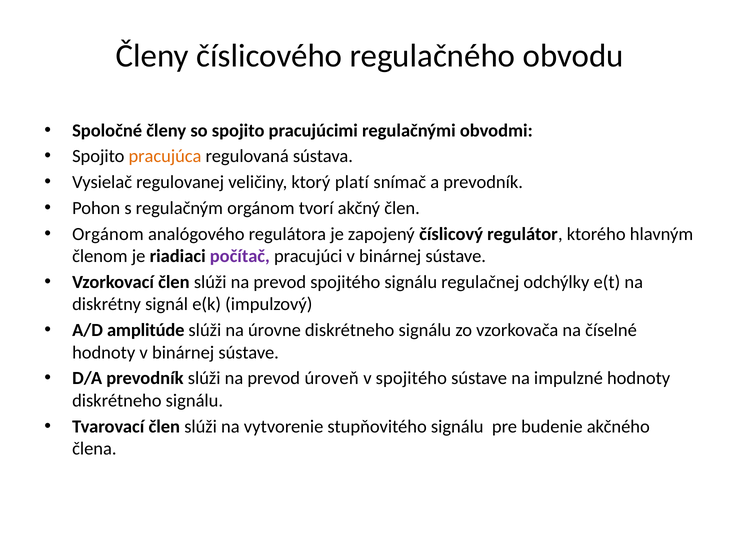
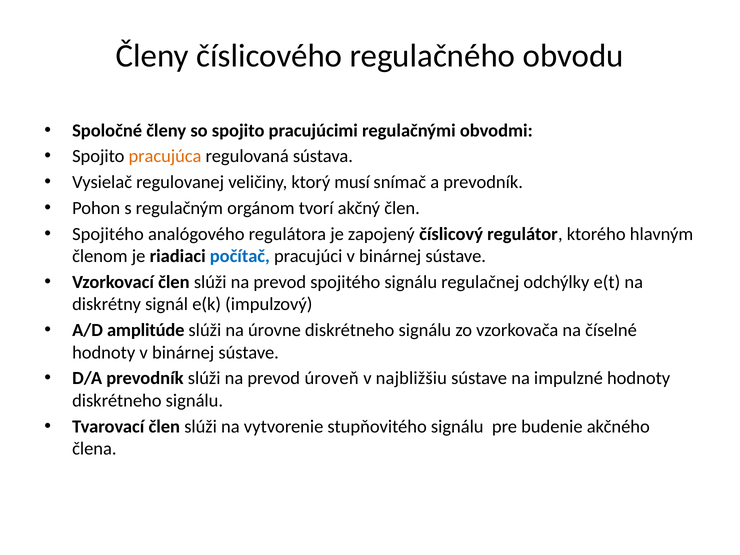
platí: platí -> musí (352, 182)
Orgánom: Orgánom -> Spojitého (108, 234)
počítač colour: purple -> blue (240, 256)
v spojitého: spojitého -> najbližšiu (411, 378)
